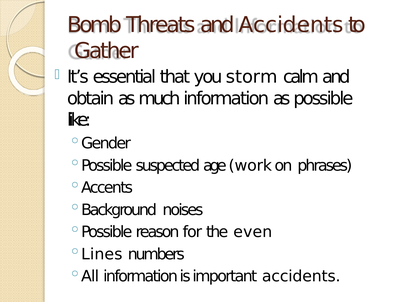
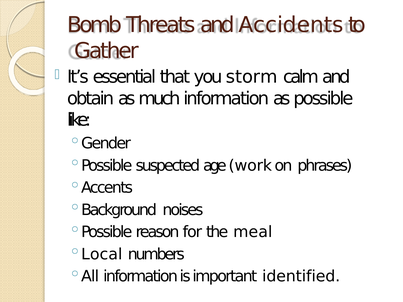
even: even -> meal (253, 232)
Lines: Lines -> Local (102, 254)
important accidents: accidents -> identified (301, 277)
